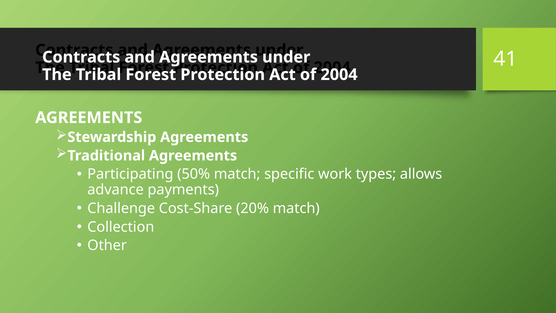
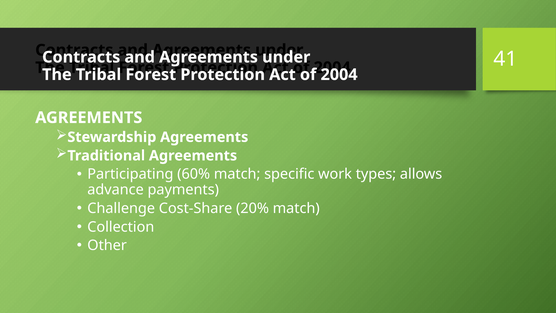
50%: 50% -> 60% (194, 174)
